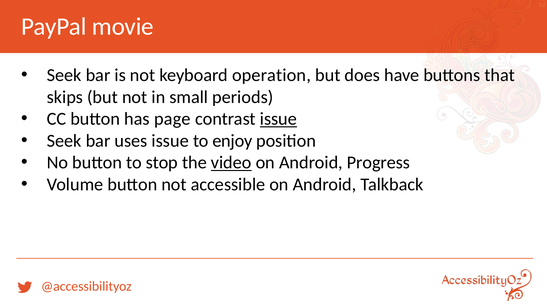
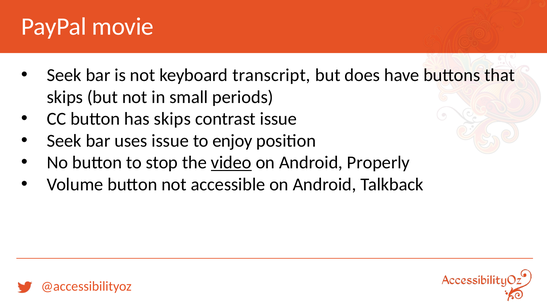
operation: operation -> transcript (271, 75)
has page: page -> skips (172, 119)
issue underline: present -> none (278, 119)
Progress: Progress -> Properly (378, 163)
